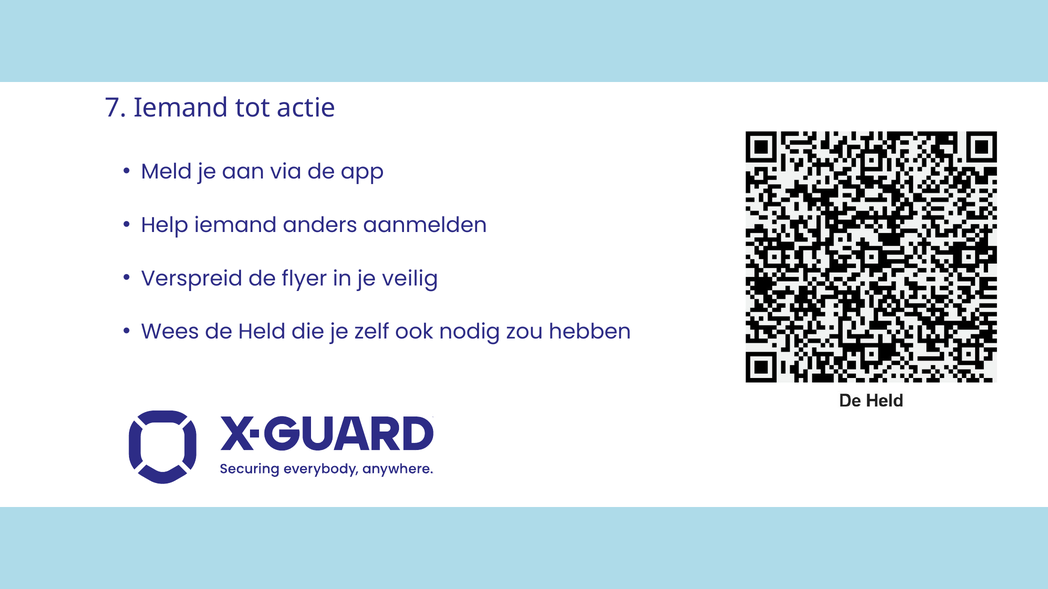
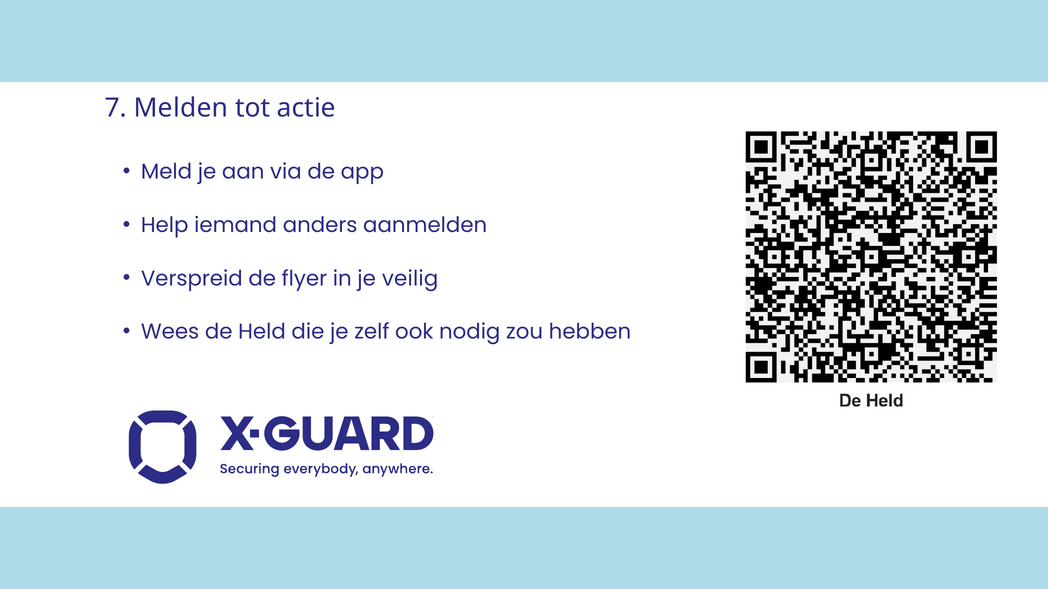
7 Iemand: Iemand -> Melden (181, 108)
